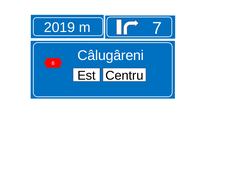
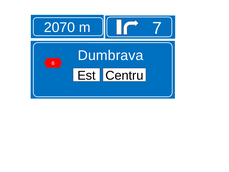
2019: 2019 -> 2070 (59, 27)
Câlugâreni: Câlugâreni -> Dumbrava (111, 55)
